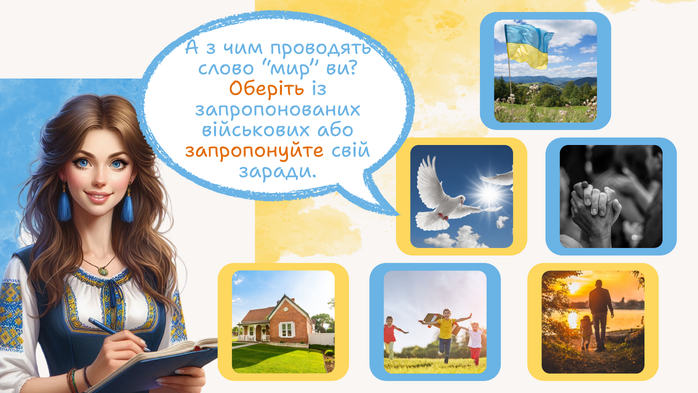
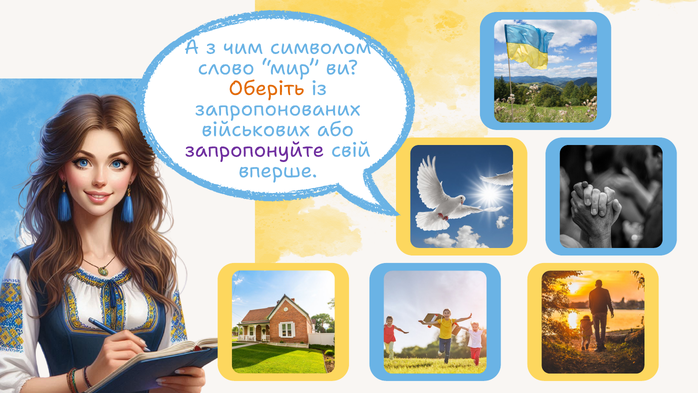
проводять: проводять -> символом (321, 47)
запропонуйте colour: orange -> purple (255, 150)
заради: заради -> вперше (278, 170)
